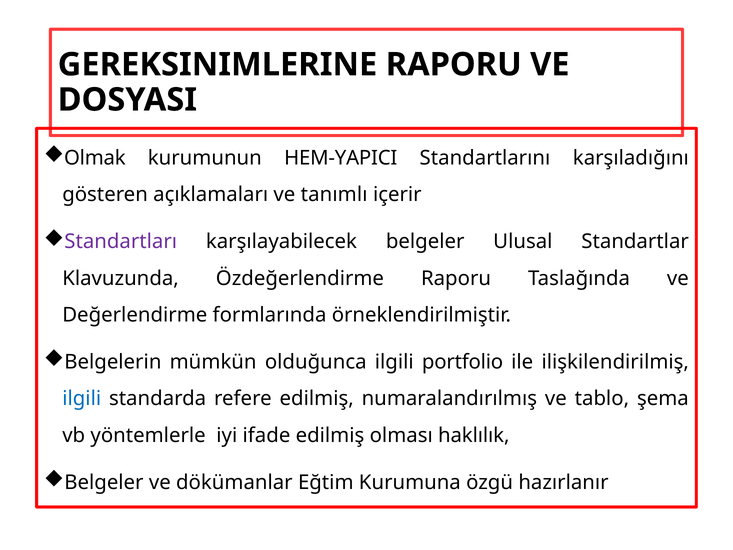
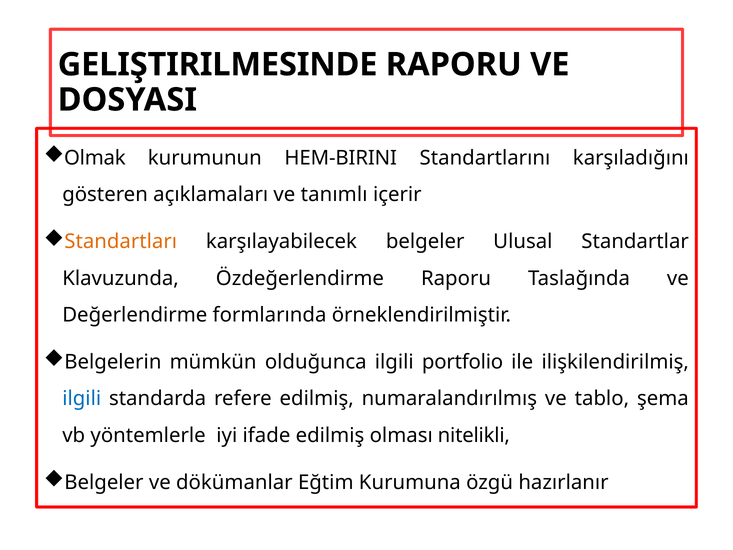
GEREKSINIMLERINE: GEREKSINIMLERINE -> GELIŞTIRILMESINDE (218, 65)
HEM-YAPICI: HEM-YAPICI -> HEM-BIRINI (341, 158)
Standartları colour: purple -> orange (121, 241)
haklılık: haklılık -> nitelikli (474, 435)
